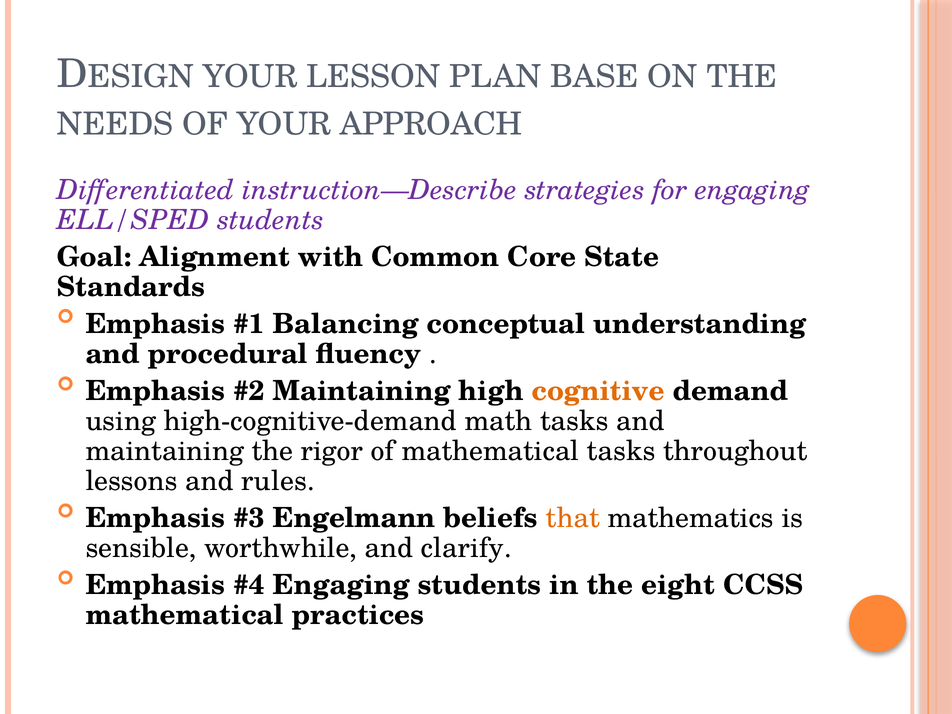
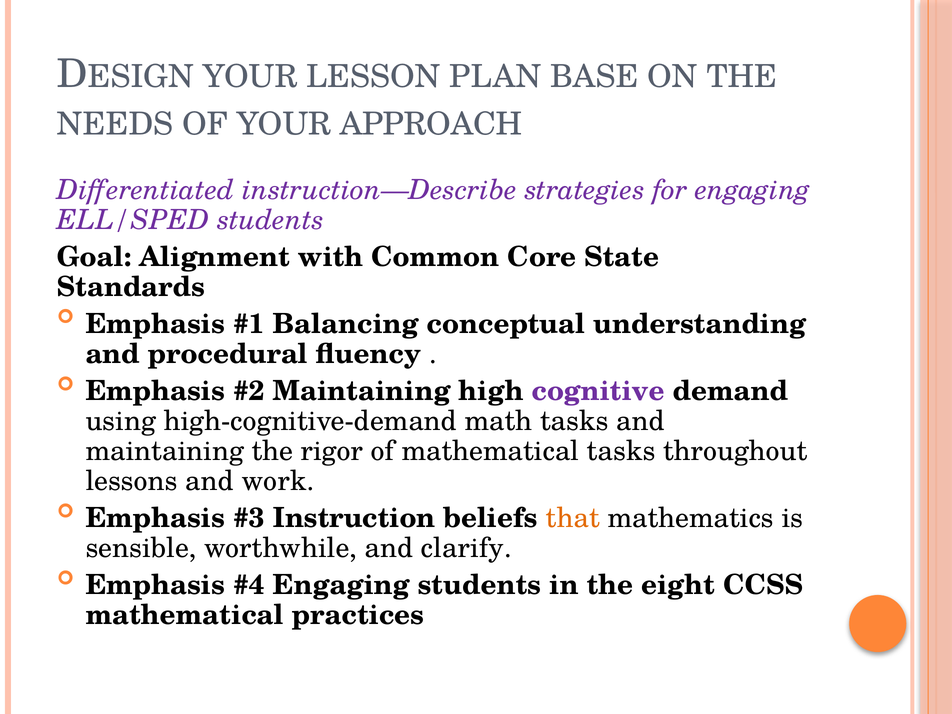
cognitive colour: orange -> purple (598, 391)
rules: rules -> work (278, 481)
Engelmann: Engelmann -> Instruction (354, 518)
